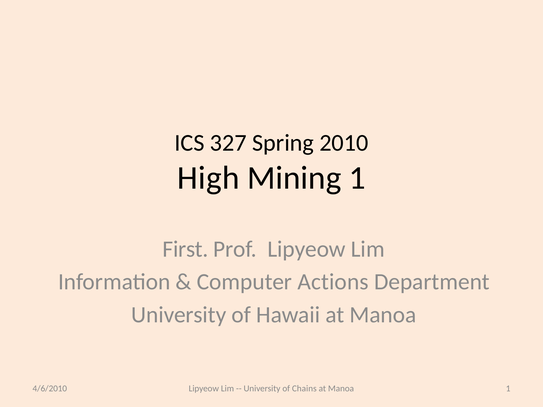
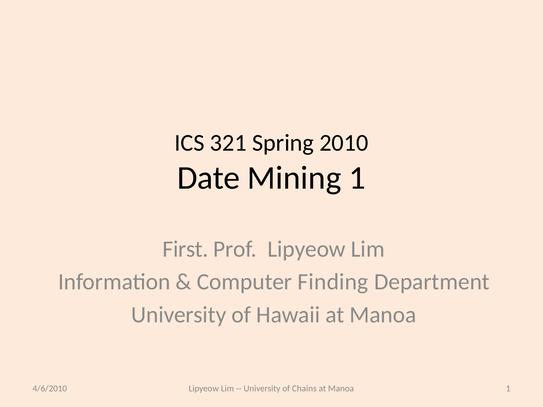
327: 327 -> 321 (228, 143)
High: High -> Date (209, 178)
Actions: Actions -> Finding (333, 282)
